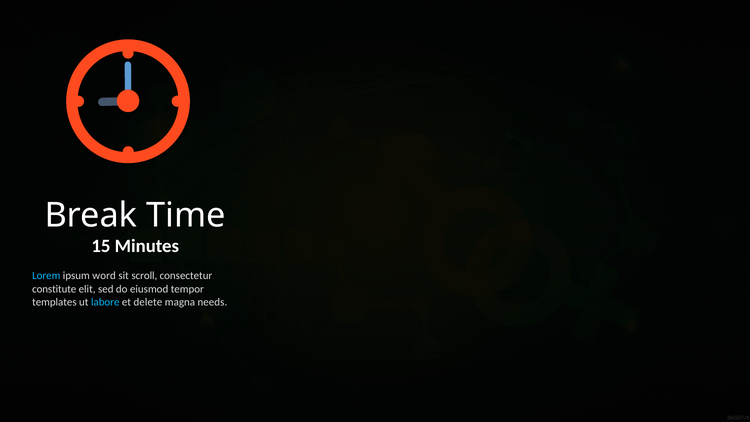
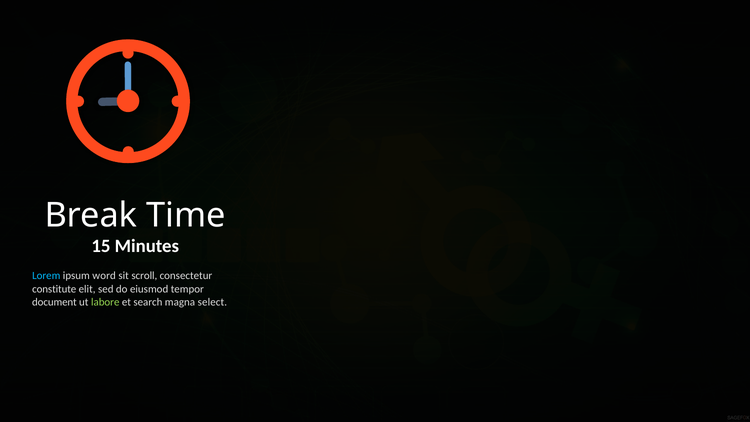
templates: templates -> document (54, 302)
labore colour: light blue -> light green (105, 302)
delete: delete -> search (148, 302)
needs: needs -> select (212, 302)
